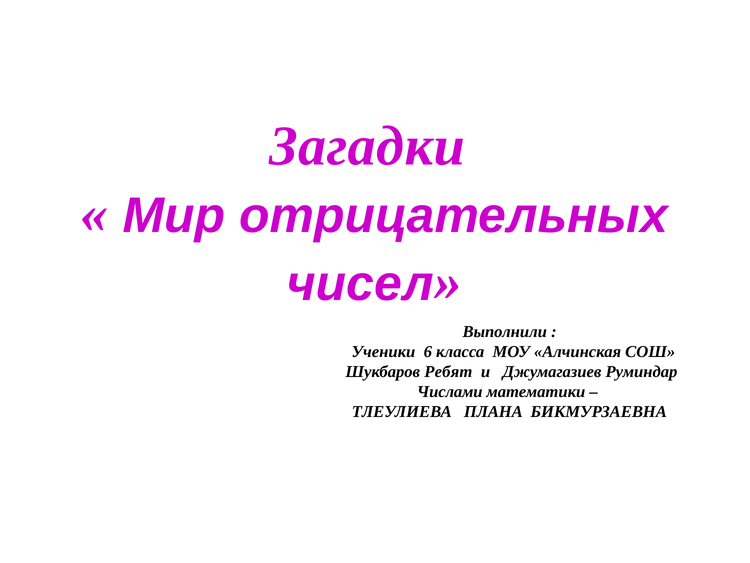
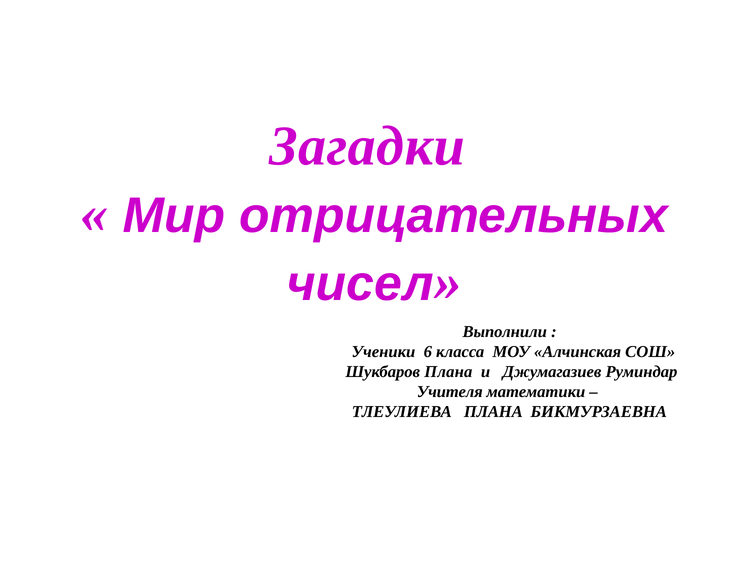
Шукбаров Ребят: Ребят -> Плана (448, 371)
Числами: Числами -> Учителя (450, 391)
